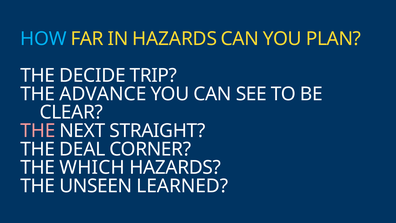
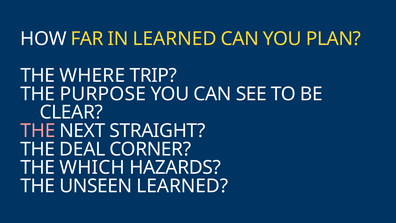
HOW colour: light blue -> white (43, 39)
IN HAZARDS: HAZARDS -> LEARNED (175, 39)
DECIDE: DECIDE -> WHERE (92, 76)
ADVANCE: ADVANCE -> PURPOSE (103, 94)
